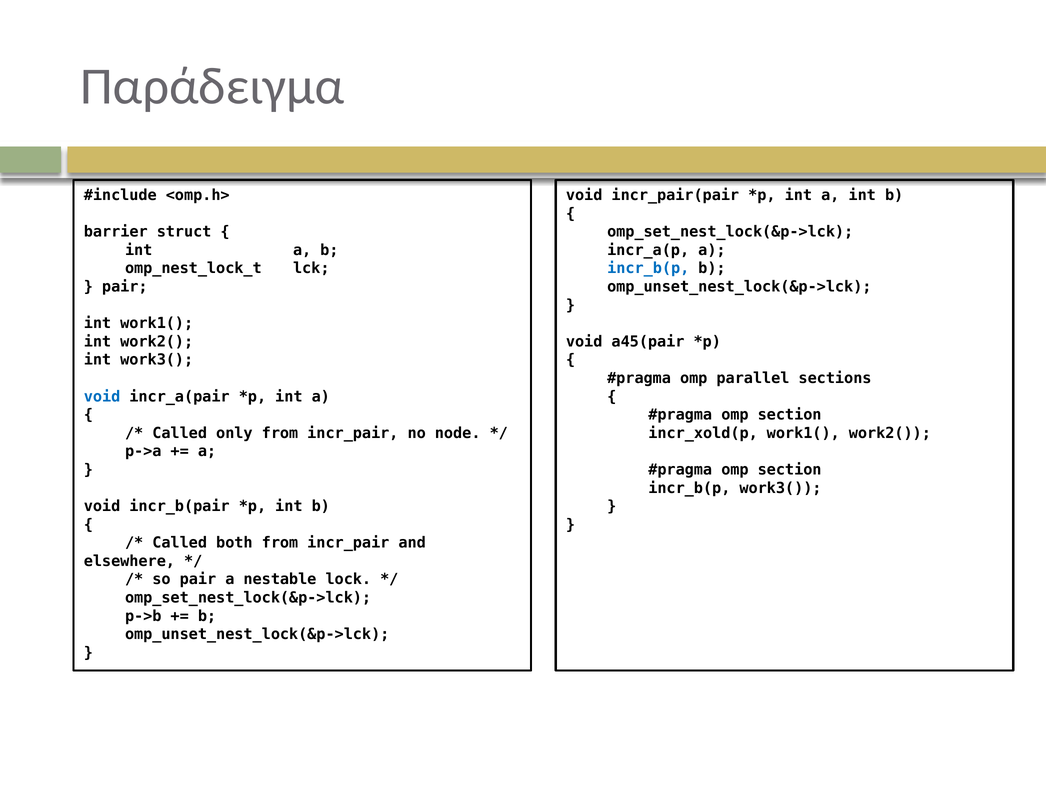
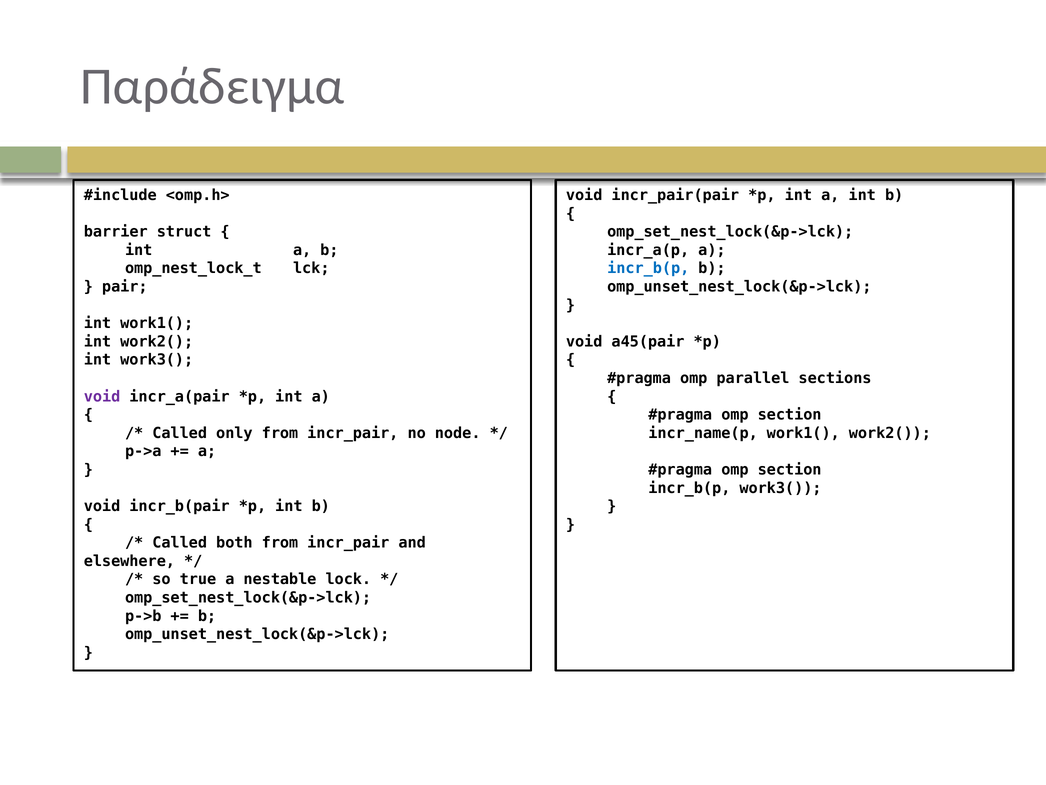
void colour: blue -> purple (102, 396)
incr_xold(p: incr_xold(p -> incr_name(p (703, 433)
so pair: pair -> true (198, 579)
